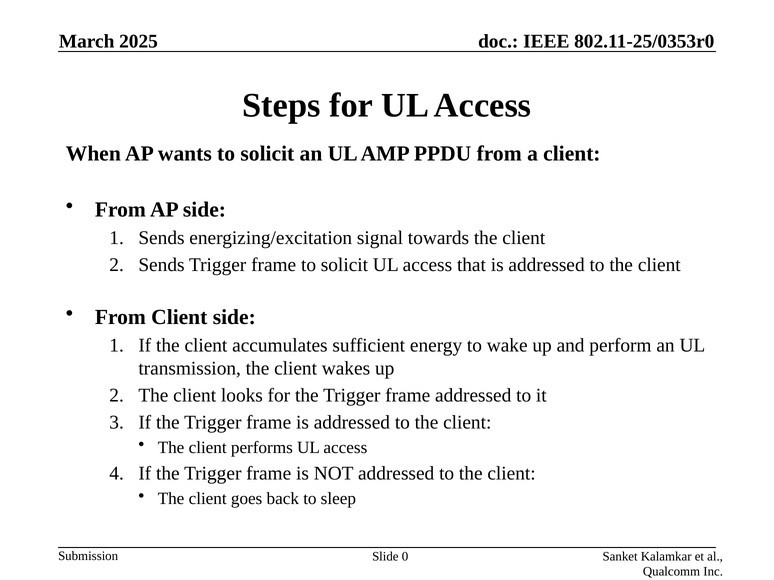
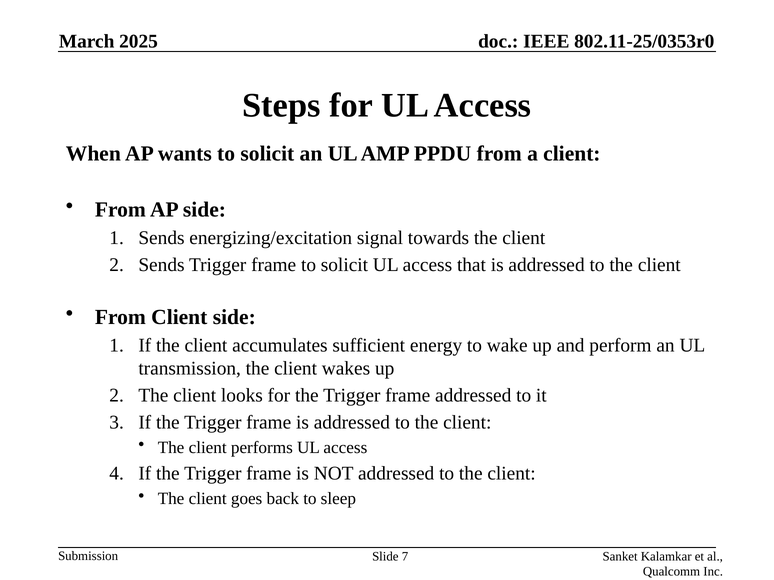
0: 0 -> 7 (405, 557)
